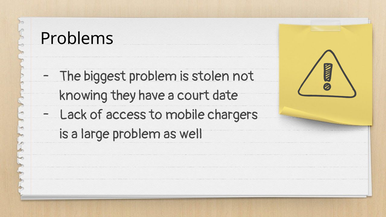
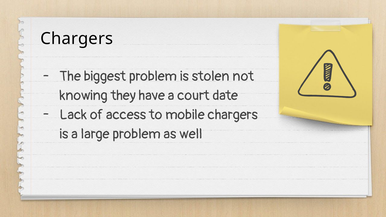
Problems: Problems -> Chargers (77, 39)
